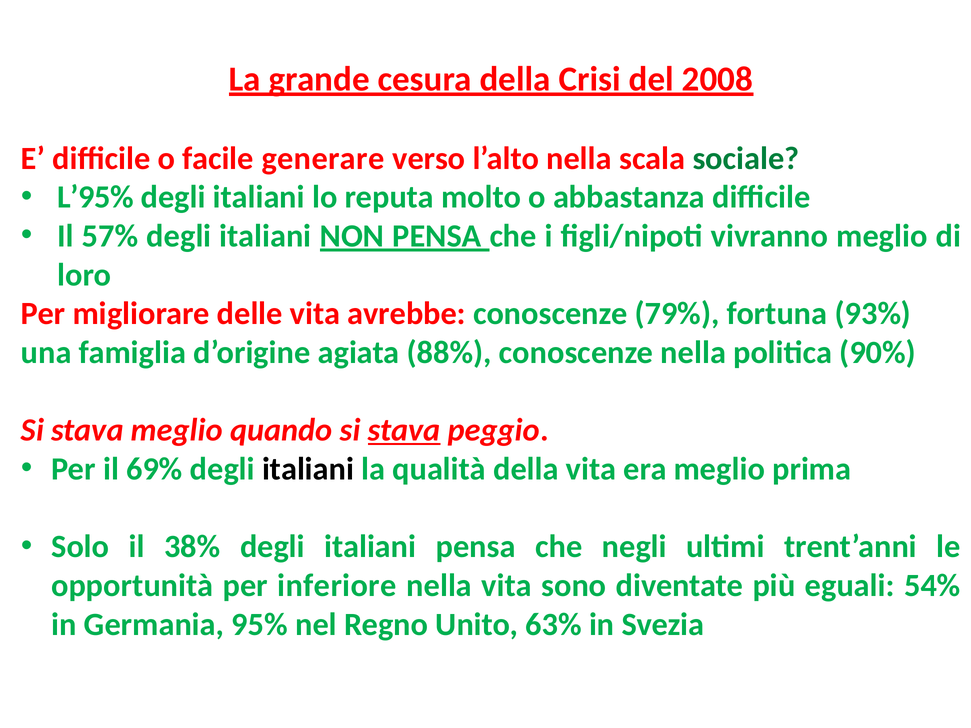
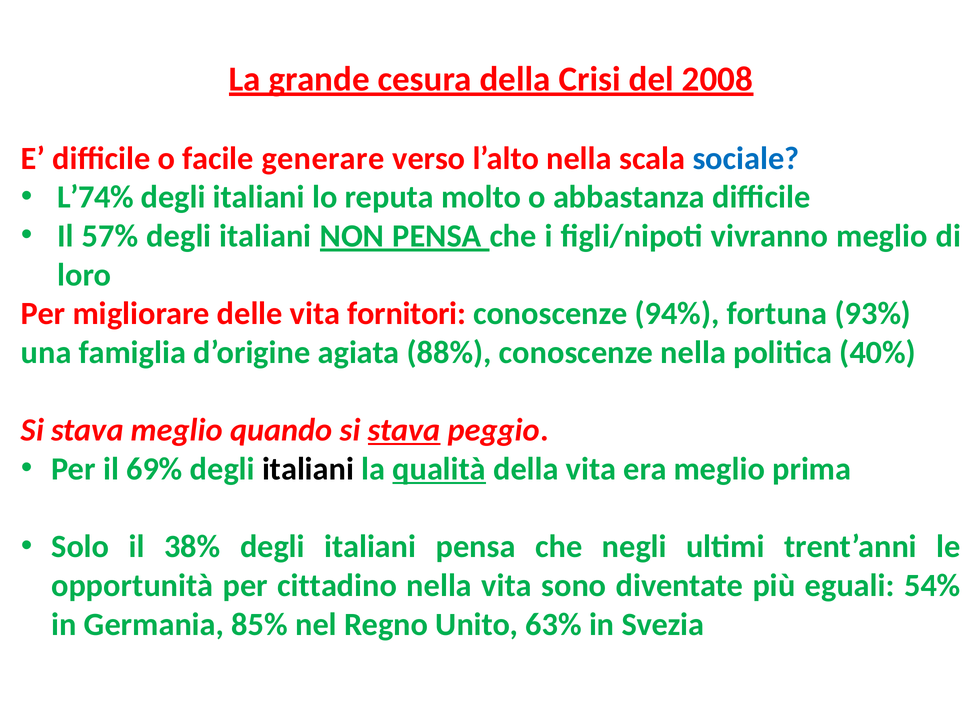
sociale colour: green -> blue (746, 158)
L’95%: L’95% -> L’74% (96, 197)
avrebbe: avrebbe -> fornitori (407, 314)
79%: 79% -> 94% (677, 314)
90%: 90% -> 40% (878, 353)
qualità underline: none -> present (439, 469)
inferiore: inferiore -> cittadino (337, 586)
95%: 95% -> 85% (260, 625)
